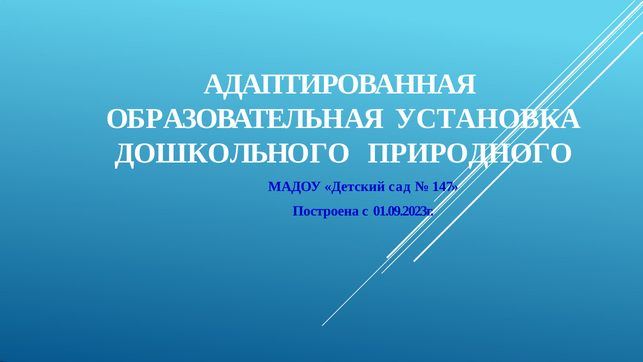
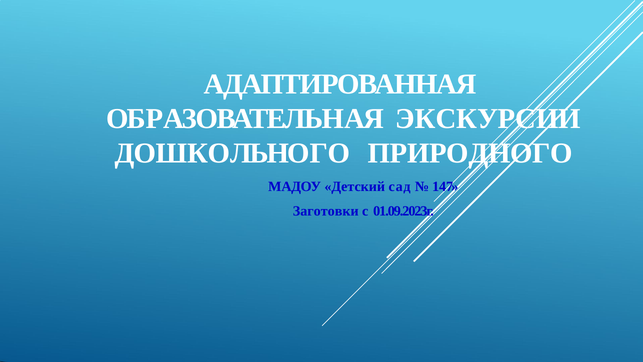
УСТАНОВКА: УСТАНОВКА -> ЭКСКУРСИИ (488, 119)
Построена: Построена -> Заготовки (326, 211)
